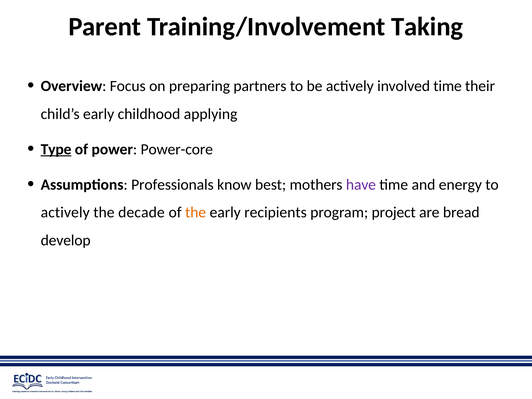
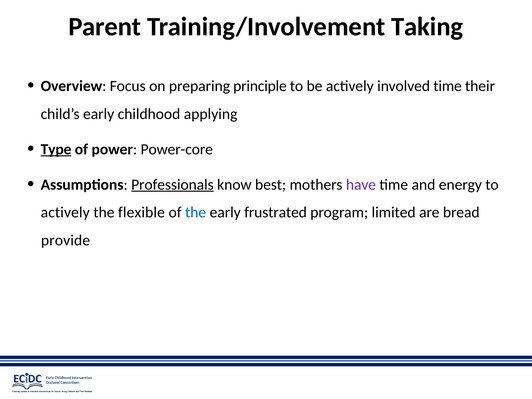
partners: partners -> principle (260, 86)
Professionals underline: none -> present (172, 185)
decade: decade -> flexible (141, 212)
the colour: orange -> blue (196, 212)
recipients: recipients -> frustrated (276, 212)
project: project -> limited (394, 212)
develop: develop -> provide (66, 240)
